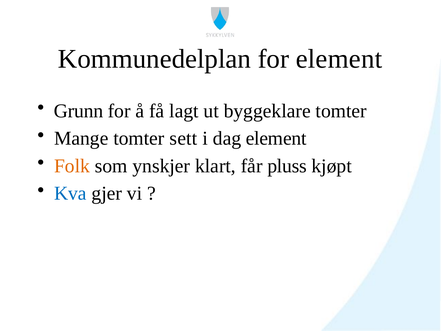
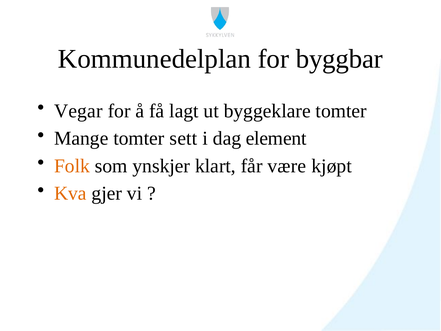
for element: element -> byggbar (339, 59)
Grunn: Grunn -> Vegar (78, 111)
pluss: pluss -> være (287, 166)
Kva colour: blue -> orange (70, 193)
